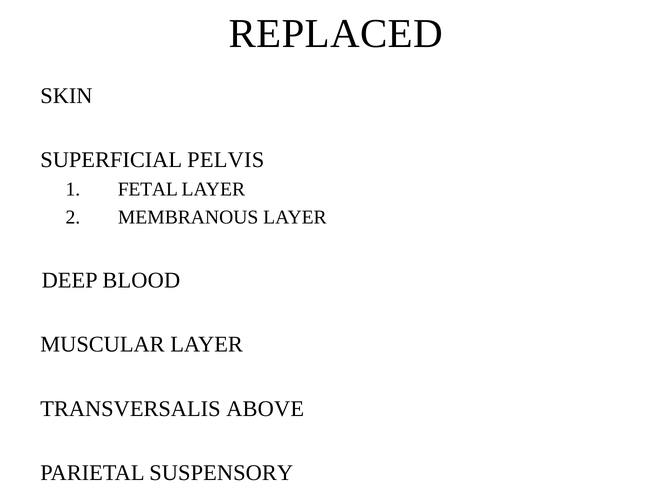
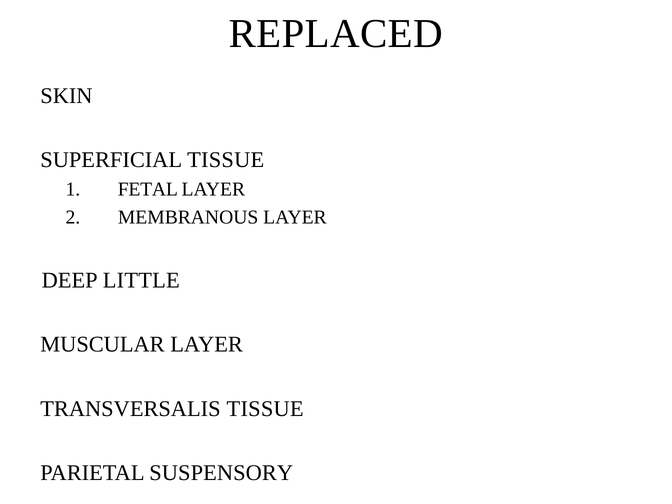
SUPERFICIAL PELVIS: PELVIS -> TISSUE (226, 160)
BLOOD: BLOOD -> LITTLE (141, 280)
TRANSVERSALIS ABOVE: ABOVE -> TISSUE (265, 409)
